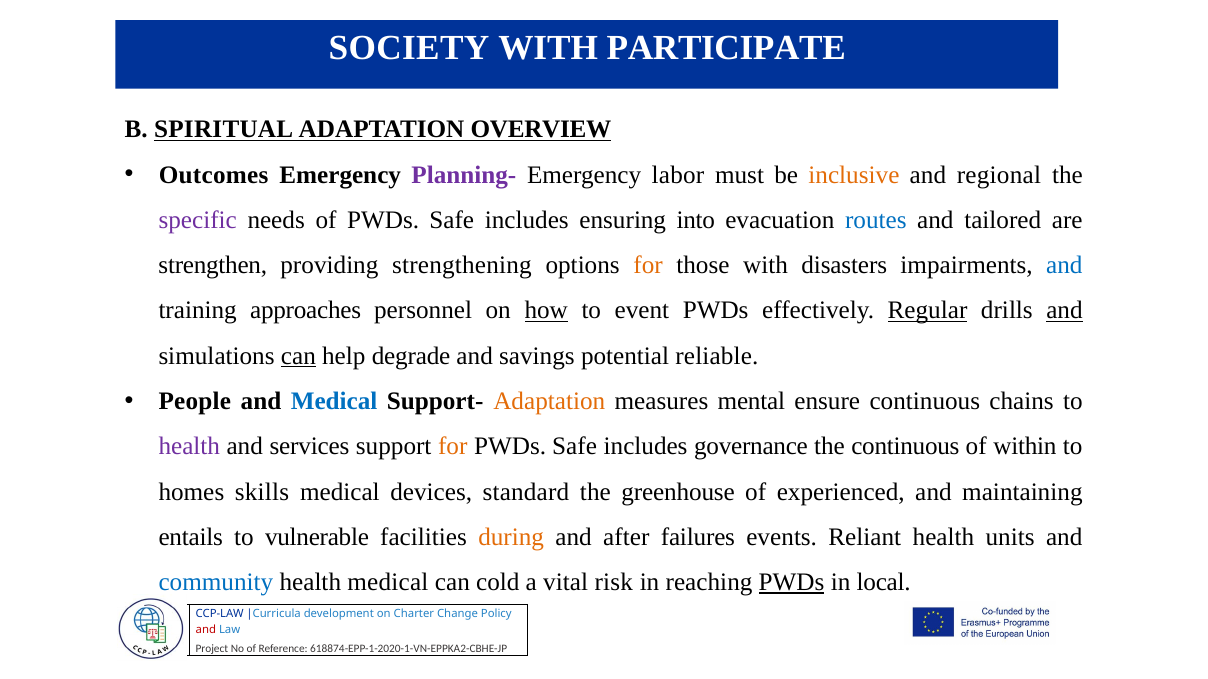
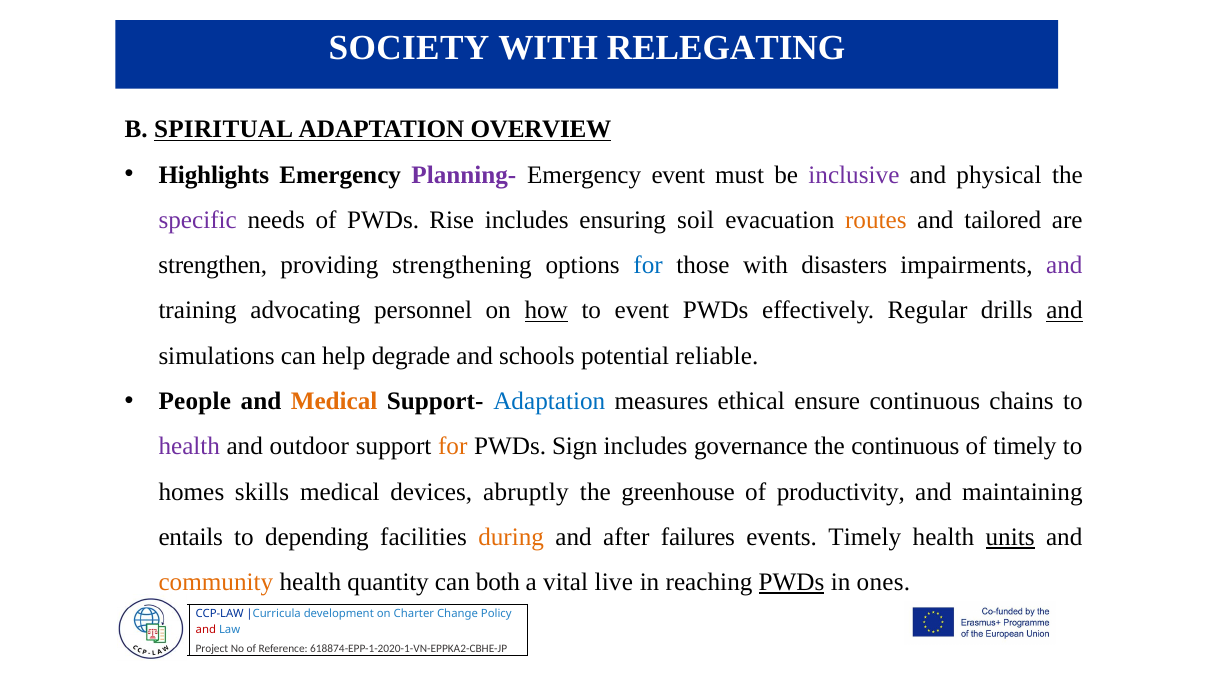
PARTICIPATE: PARTICIPATE -> RELEGATING (726, 48)
Outcomes: Outcomes -> Highlights (214, 175)
Emergency labor: labor -> event (678, 175)
inclusive colour: orange -> purple (854, 175)
regional: regional -> physical (999, 175)
of PWDs Safe: Safe -> Rise (452, 220)
into: into -> soil (696, 220)
routes colour: blue -> orange (876, 220)
for colour: orange -> blue (648, 266)
and colour: blue -> purple (1064, 266)
approaches: approaches -> advocating (306, 311)
Regular underline: present -> none (928, 311)
can underline: present -> none (298, 356)
savings: savings -> schools (537, 356)
Medical colour: blue -> orange (334, 401)
Adaptation colour: orange -> blue (549, 401)
mental: mental -> ethical (751, 401)
services: services -> outdoor (309, 447)
Safe: Safe -> Sign (575, 447)
of within: within -> timely (1025, 447)
standard: standard -> abruptly (526, 492)
experienced: experienced -> productivity (841, 492)
vulnerable: vulnerable -> depending (317, 537)
events Reliant: Reliant -> Timely (865, 537)
units underline: none -> present (1010, 537)
community colour: blue -> orange (216, 583)
health medical: medical -> quantity (388, 583)
cold: cold -> both (498, 583)
risk: risk -> live (614, 583)
local: local -> ones (883, 583)
